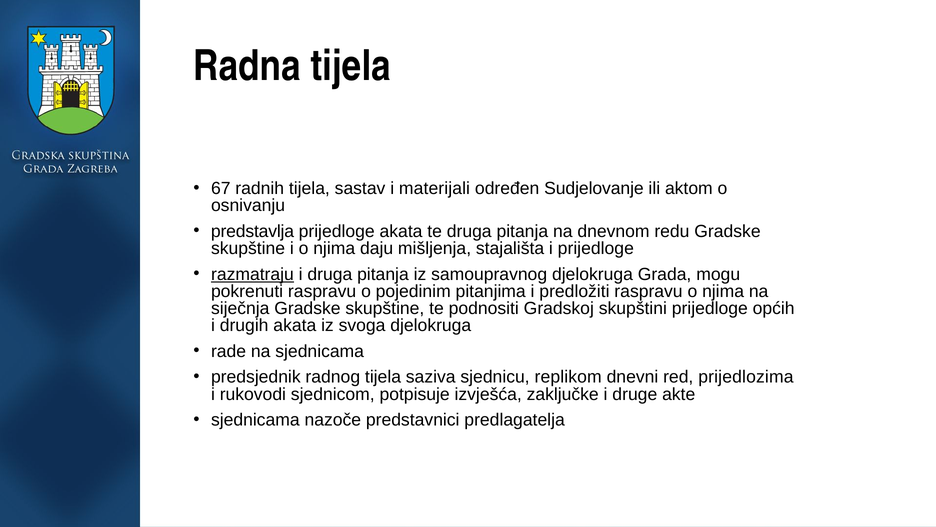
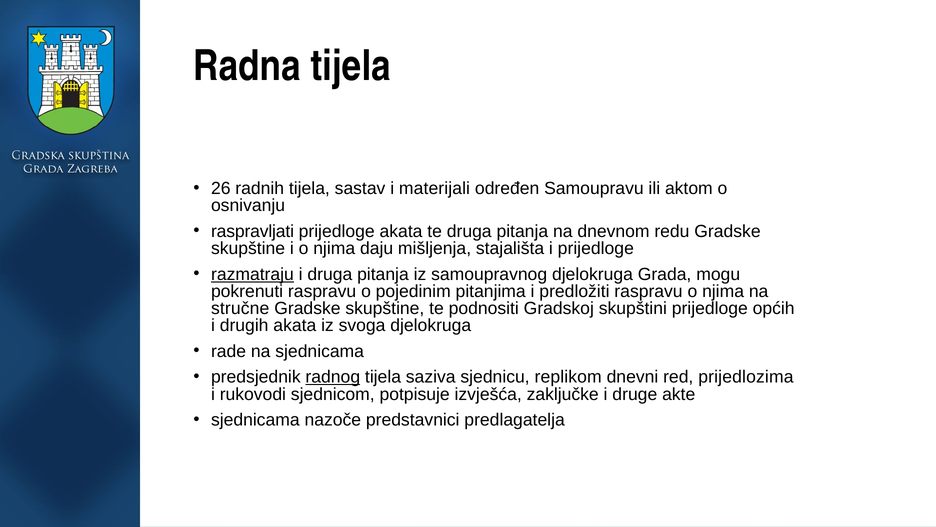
67: 67 -> 26 (221, 188)
Sudjelovanje: Sudjelovanje -> Samoupravu (594, 188)
predstavlja: predstavlja -> raspravljati (253, 231)
siječnja: siječnja -> stručne (240, 308)
radnog underline: none -> present (333, 377)
